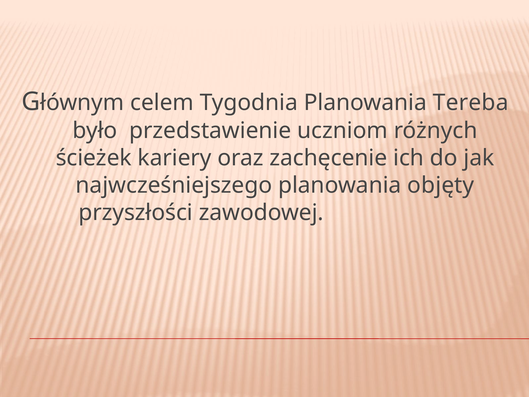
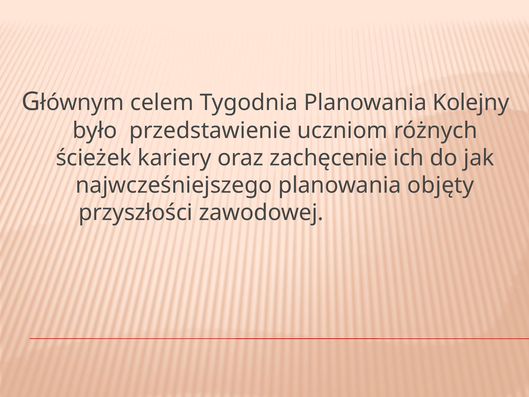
Tereba: Tereba -> Kolejny (471, 103)
